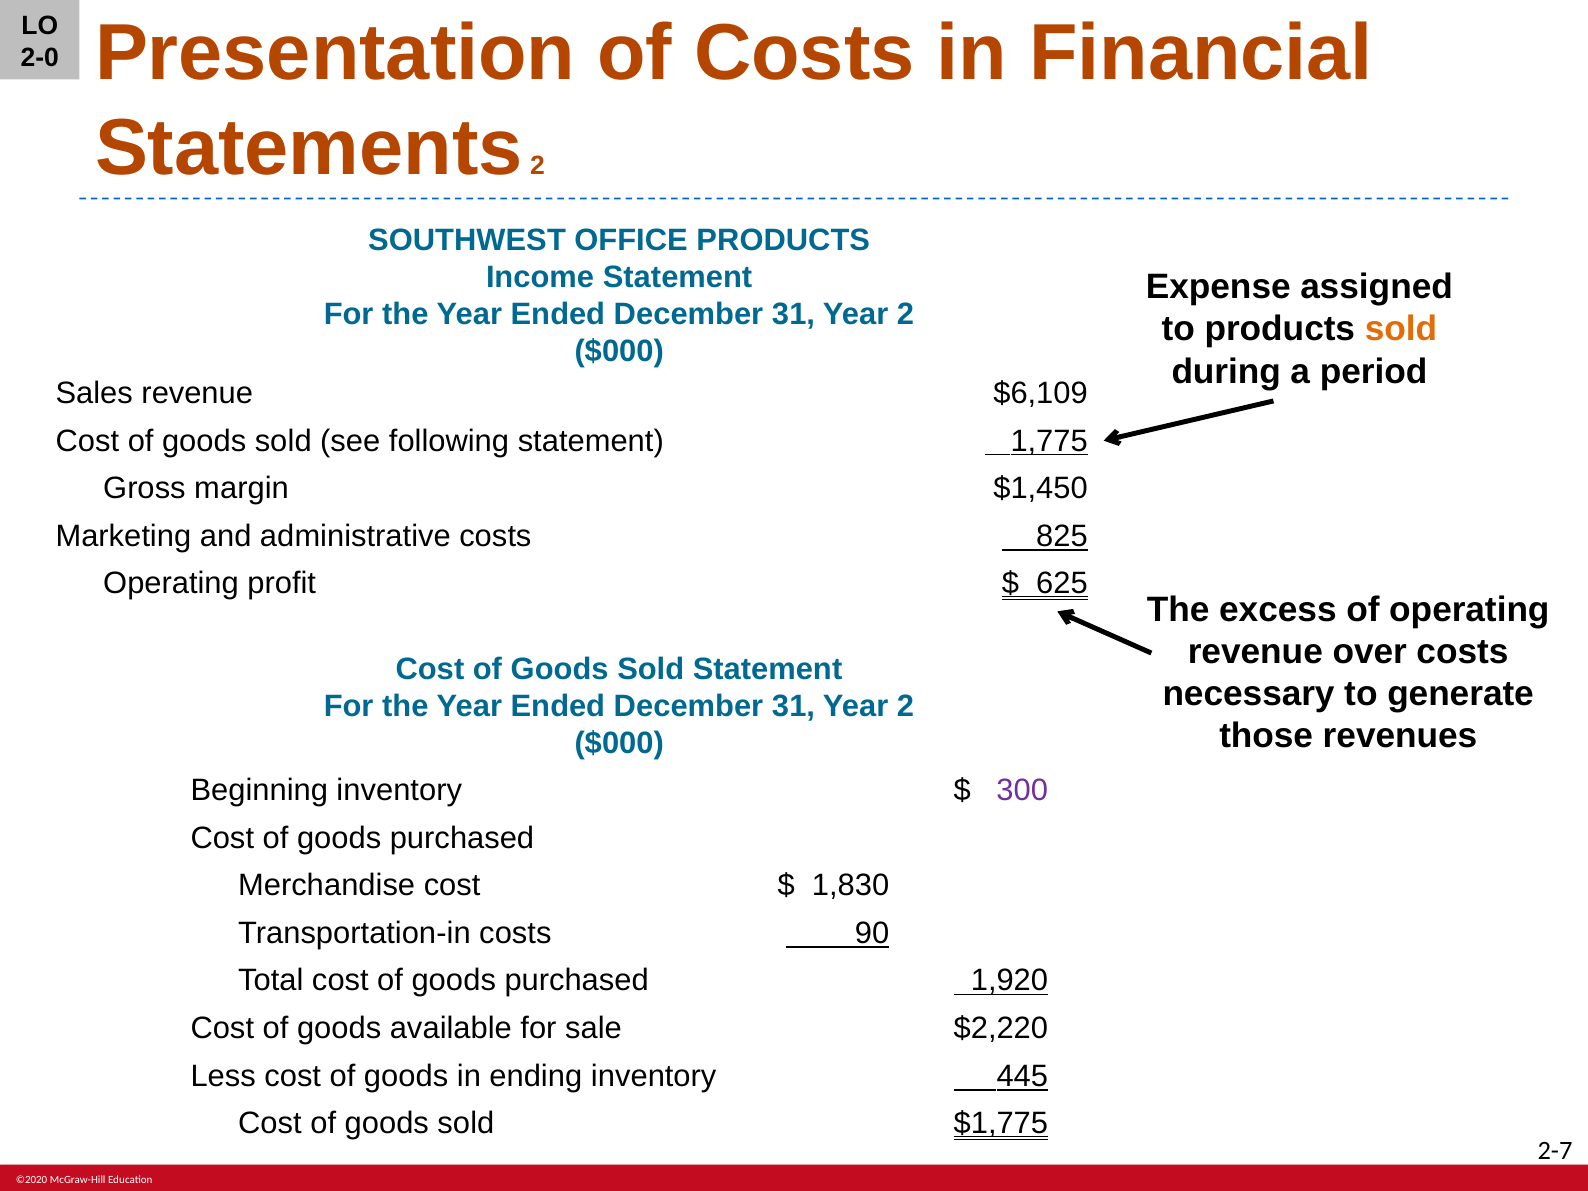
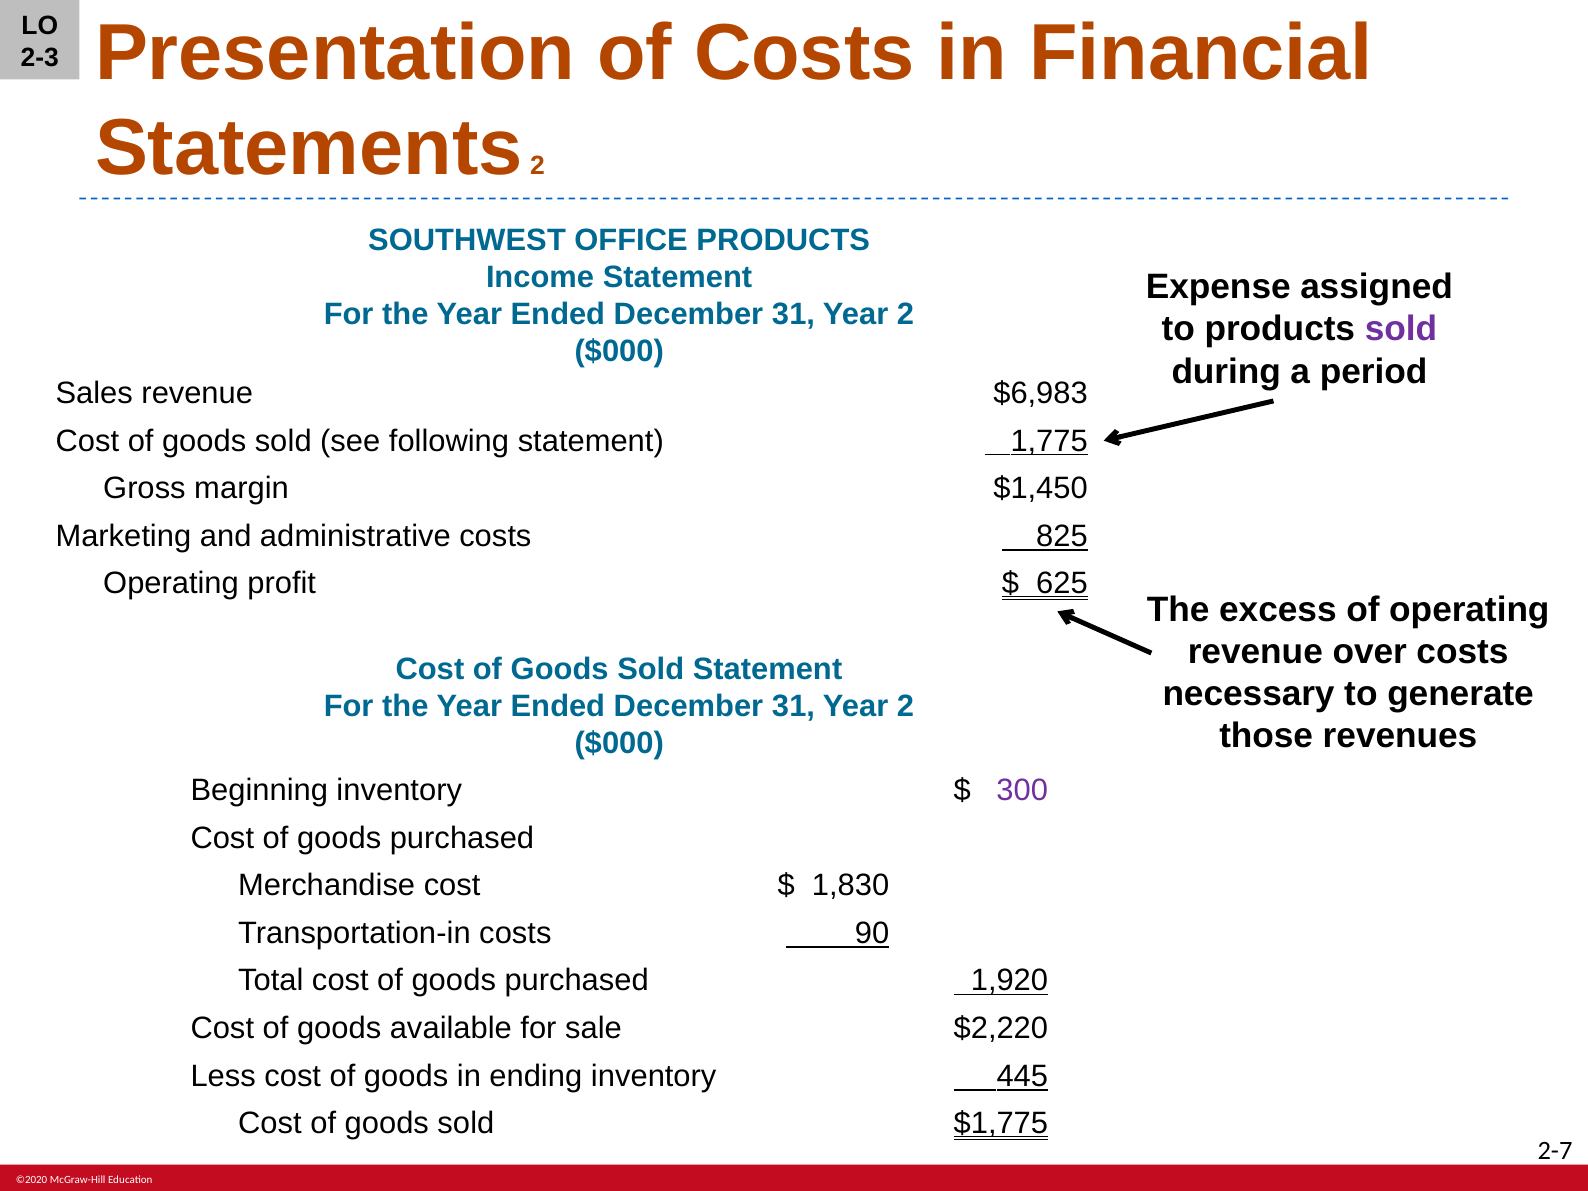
2-0: 2-0 -> 2-3 (40, 57)
sold colour: orange -> purple (1401, 329)
$6,109: $6,109 -> $6,983 (1041, 393)
